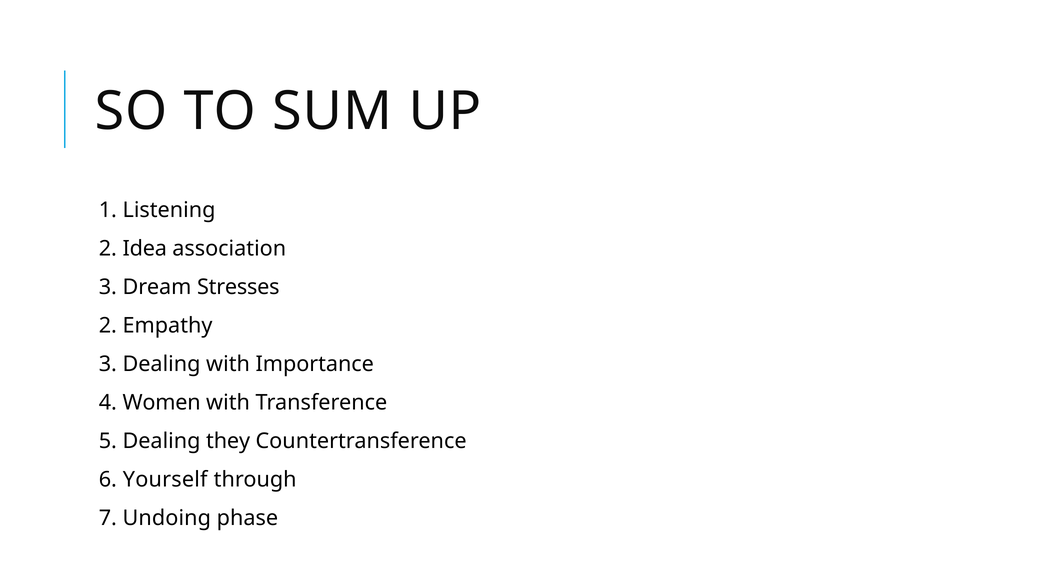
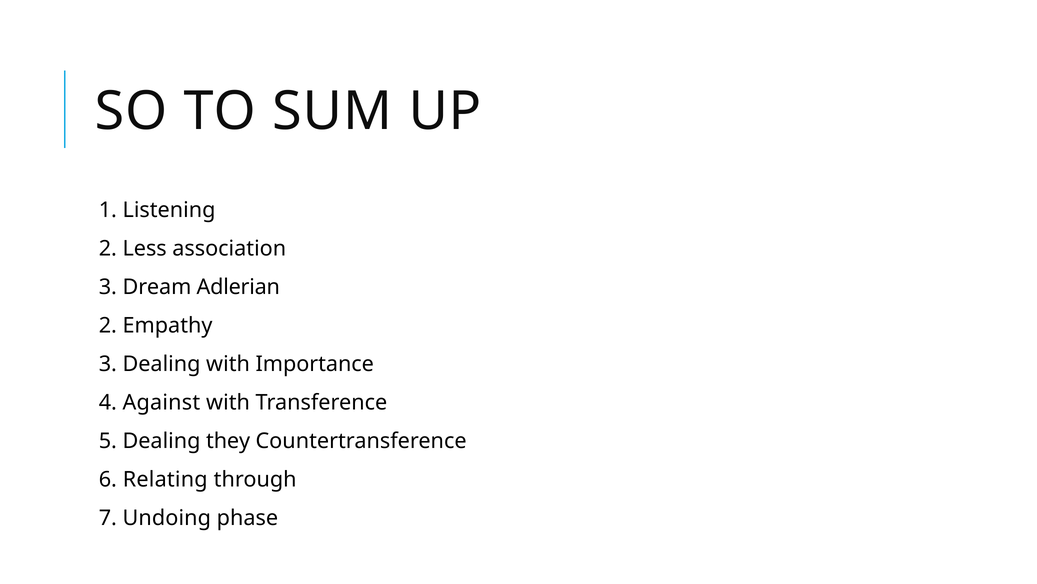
Idea: Idea -> Less (145, 248)
Stresses: Stresses -> Adlerian (238, 287)
Women: Women -> Against (161, 402)
Yourself: Yourself -> Relating (165, 479)
